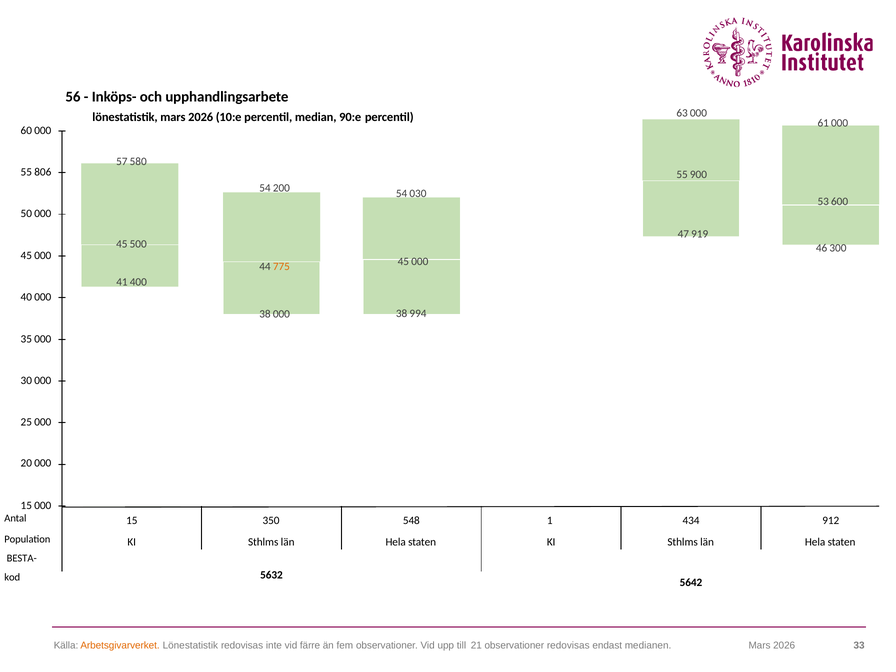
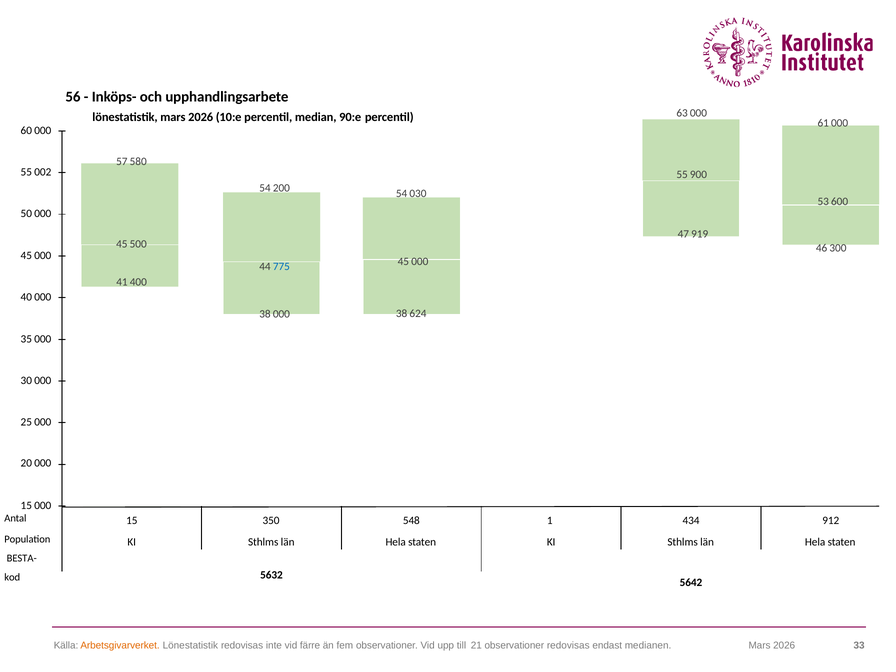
806: 806 -> 002 (43, 172)
775 colour: orange -> blue (281, 267)
994: 994 -> 624 (418, 314)
